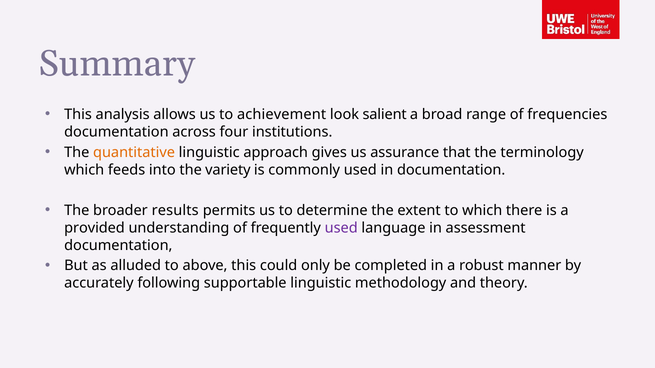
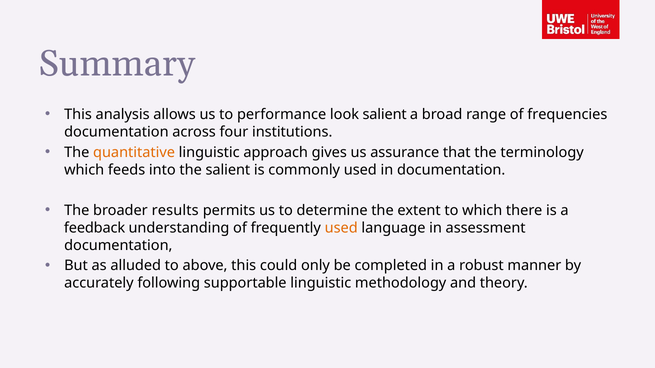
achievement: achievement -> performance (282, 115)
the variety: variety -> salient (228, 170)
provided: provided -> feedback (95, 228)
used colour: purple -> orange (341, 228)
